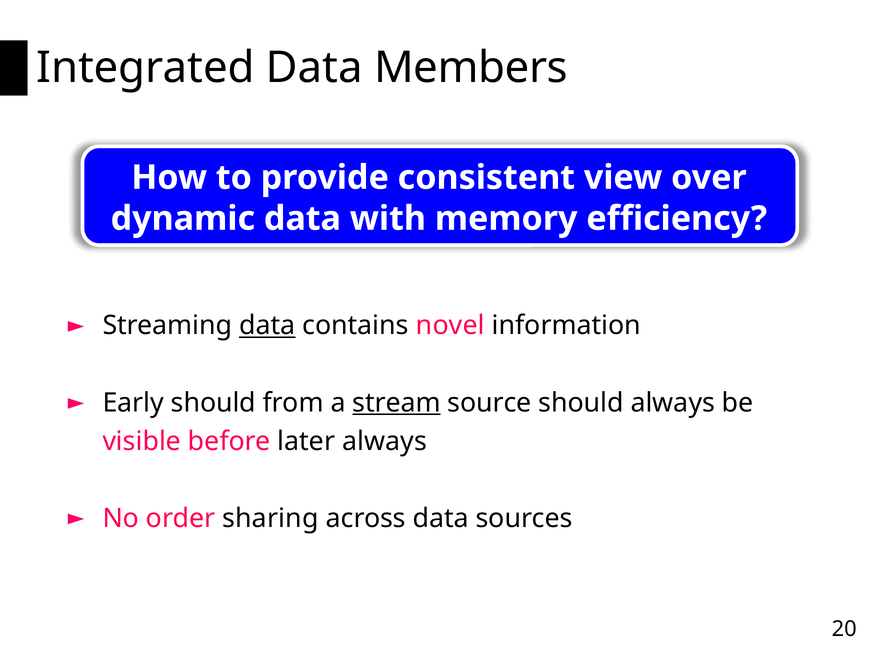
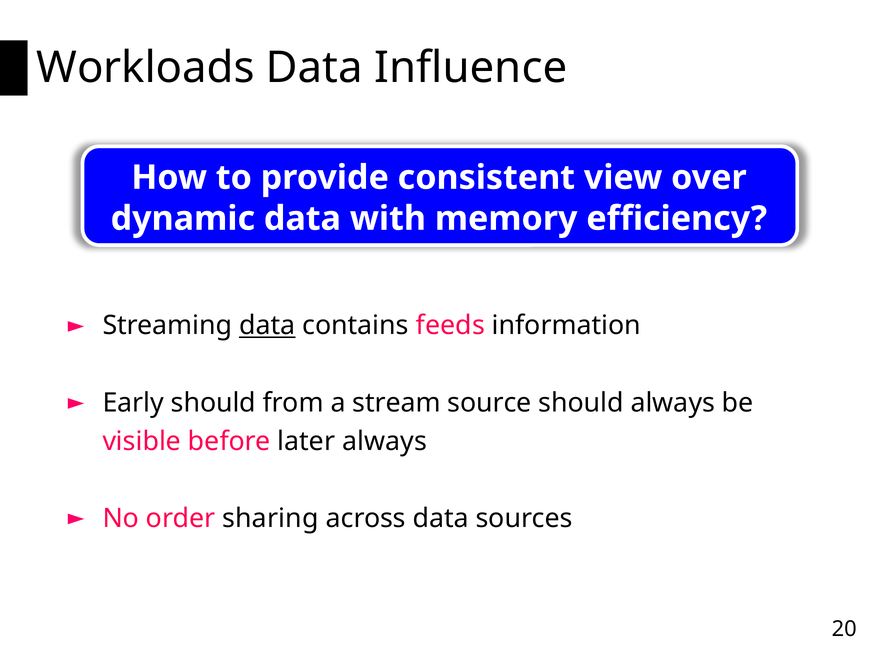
Integrated: Integrated -> Workloads (145, 68)
Members: Members -> Influence (471, 68)
novel: novel -> feeds (450, 325)
stream underline: present -> none (397, 403)
